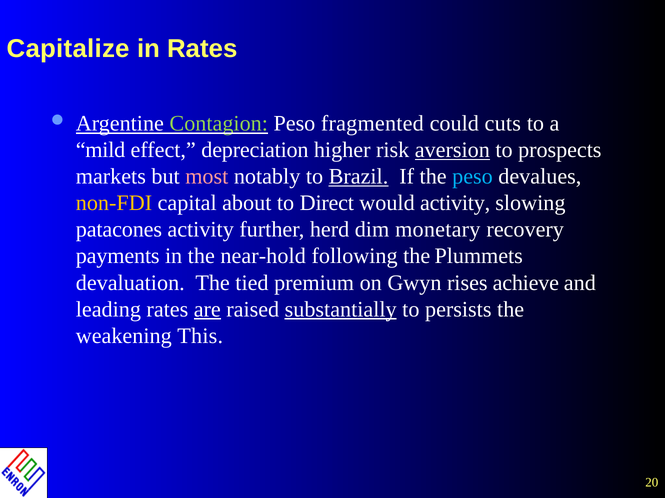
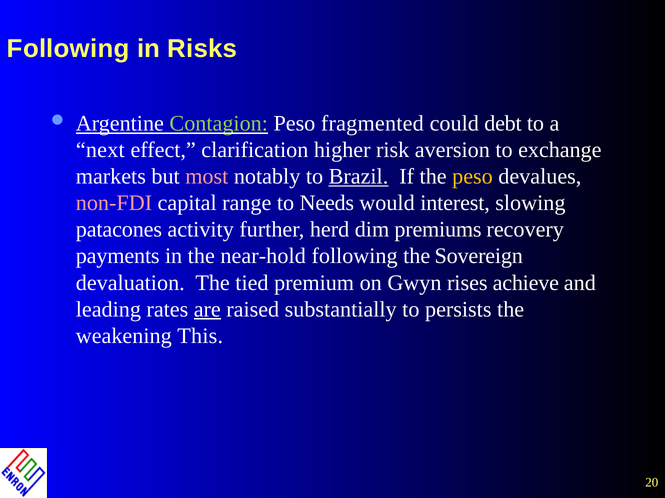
Capitalize: Capitalize -> Following (68, 49)
in Rates: Rates -> Risks (202, 49)
cuts: cuts -> debt (503, 124)
mild: mild -> next (100, 150)
depreciation: depreciation -> clarification (255, 150)
aversion underline: present -> none (452, 150)
prospects: prospects -> exchange (560, 150)
peso colour: light blue -> yellow (473, 177)
non-FDI colour: yellow -> pink (114, 203)
about: about -> range (247, 203)
Direct: Direct -> Needs (327, 203)
would activity: activity -> interest (455, 203)
monetary: monetary -> premiums (438, 230)
Plummets: Plummets -> Sovereign (479, 257)
substantially underline: present -> none (341, 310)
